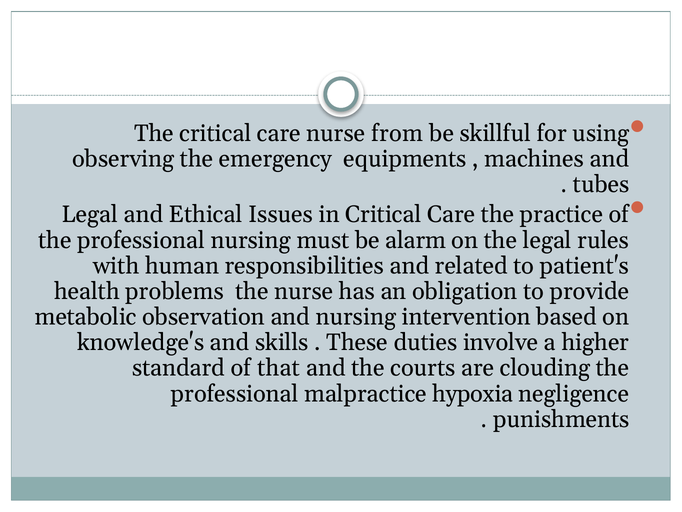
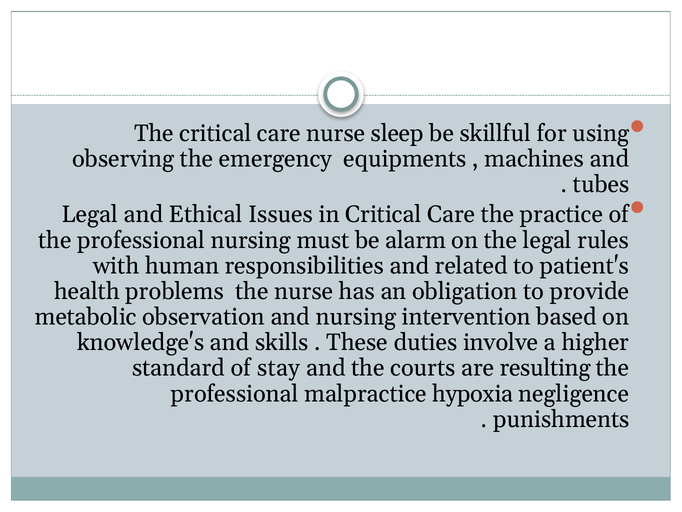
from: from -> sleep (397, 133)
that: that -> stay (279, 368)
clouding: clouding -> resulting (545, 368)
